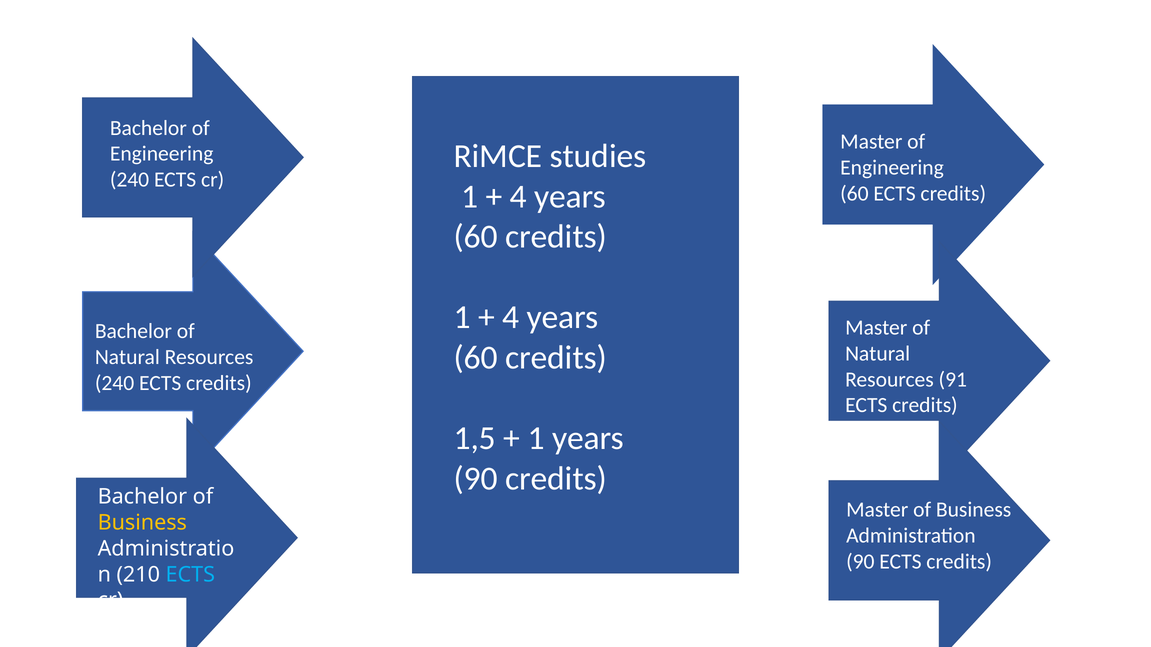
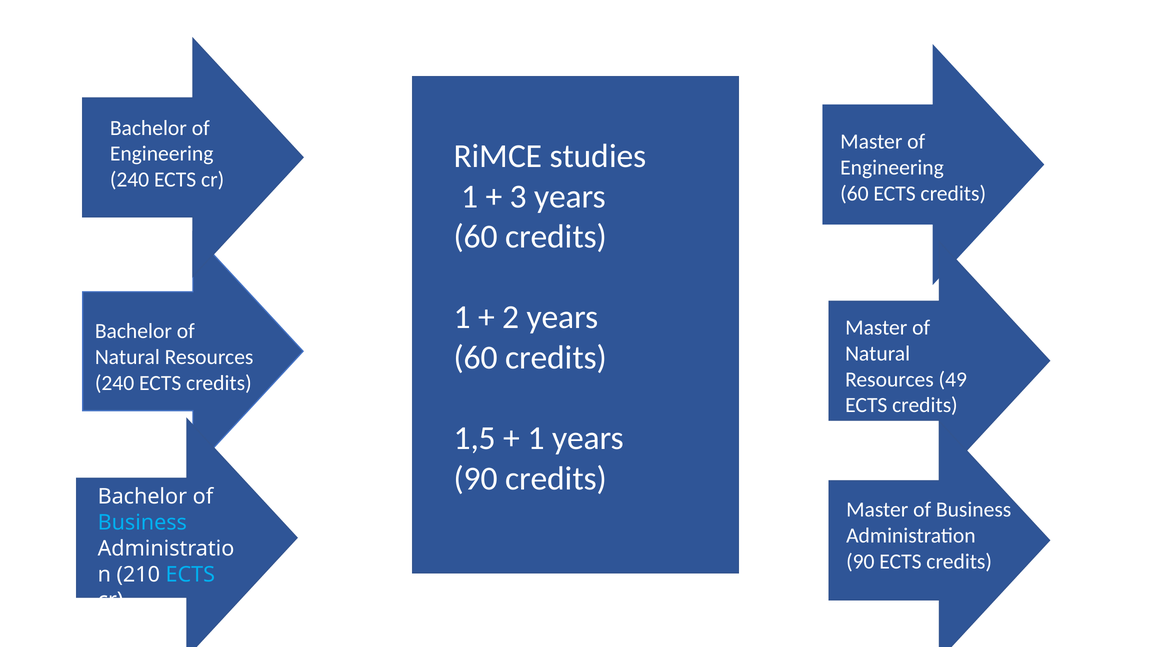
4: 4 -> 3 (518, 197)
4: 4 -> 2 (511, 318)
91: 91 -> 49 (953, 380)
Business colour: yellow -> light blue (142, 523)
